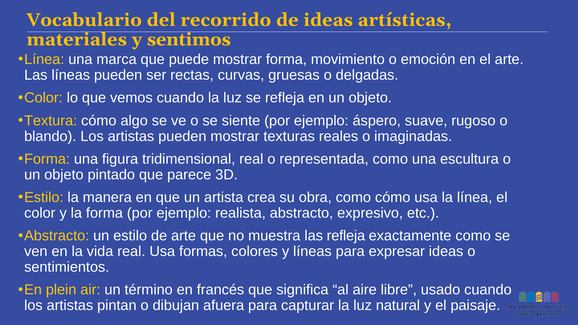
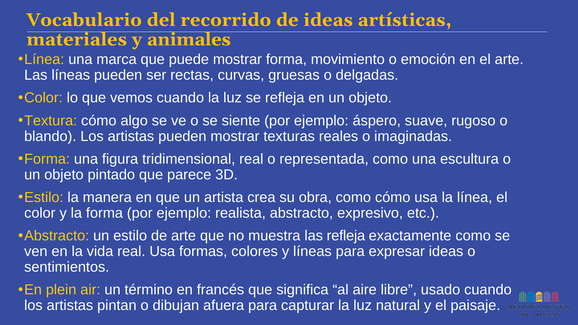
sentimos: sentimos -> animales (189, 39)
